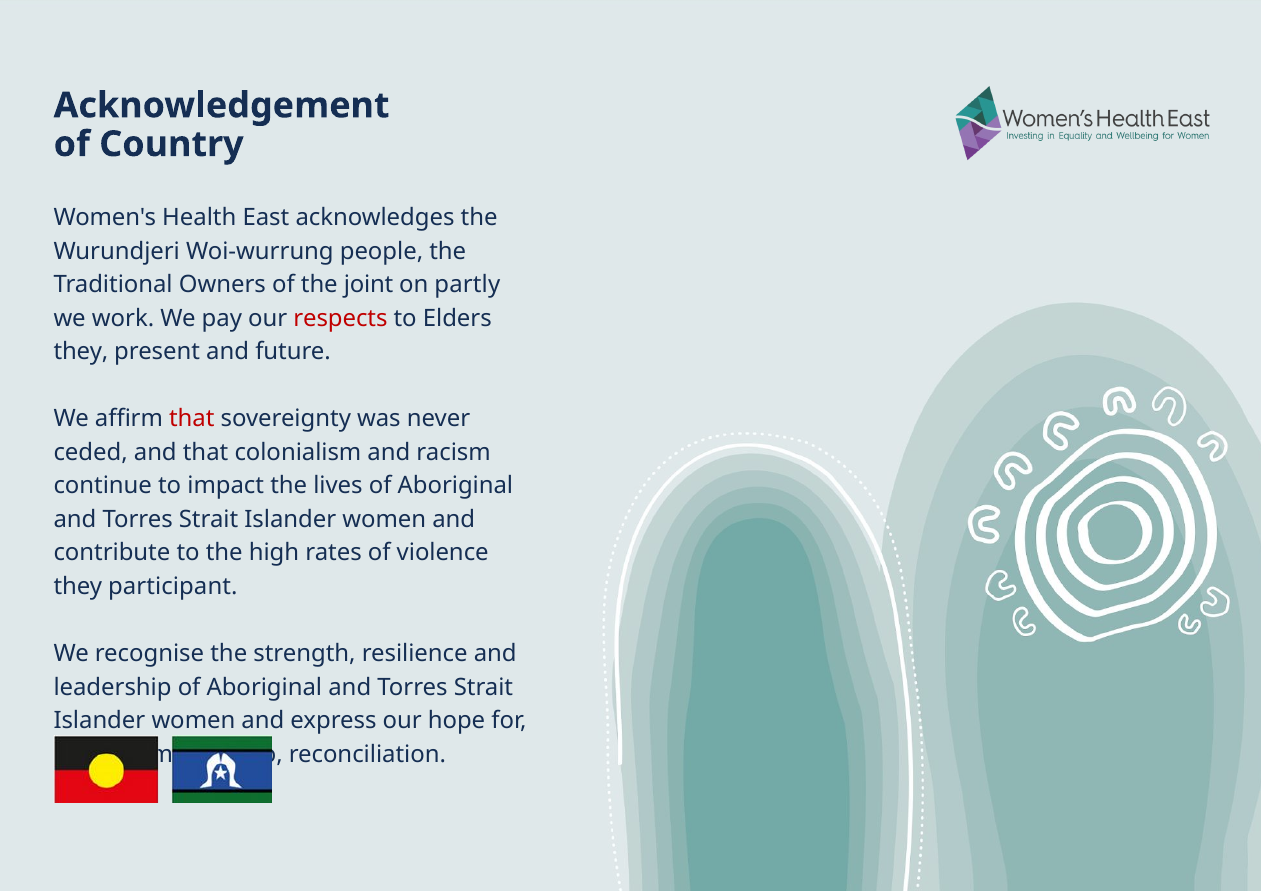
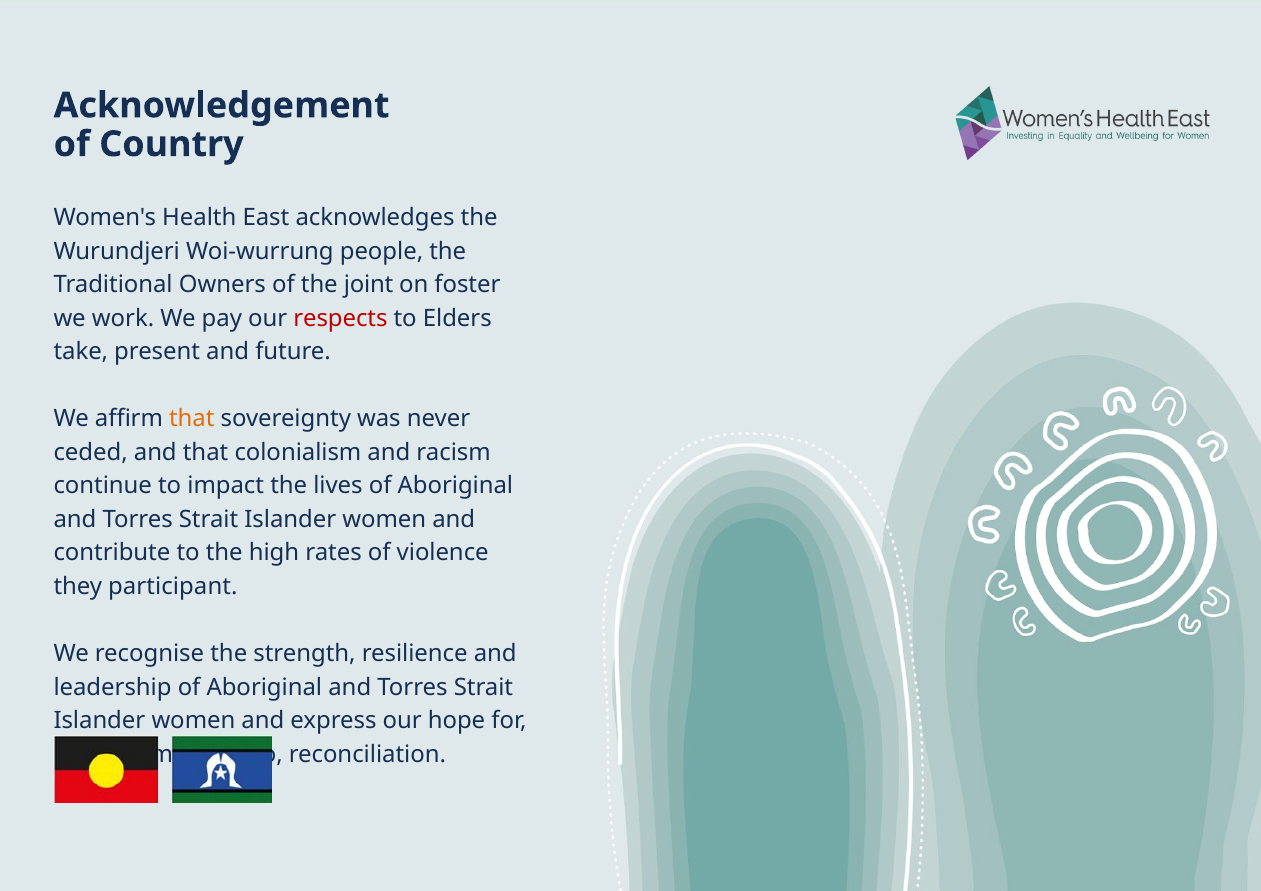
partly: partly -> foster (467, 285)
they: they -> take (81, 352)
that colour: red -> orange (192, 419)
